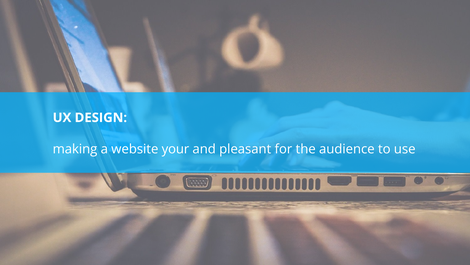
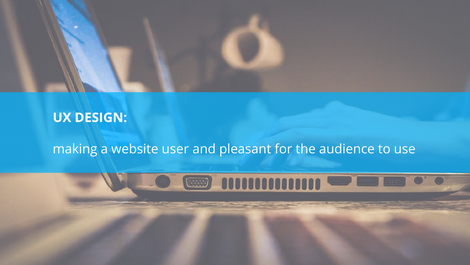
your: your -> user (175, 149)
